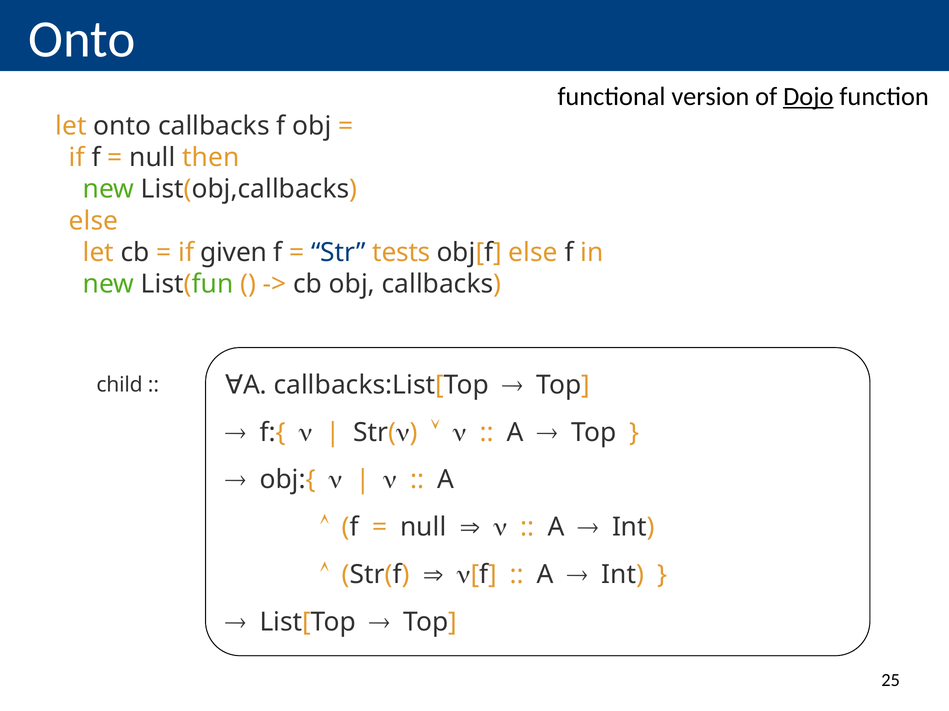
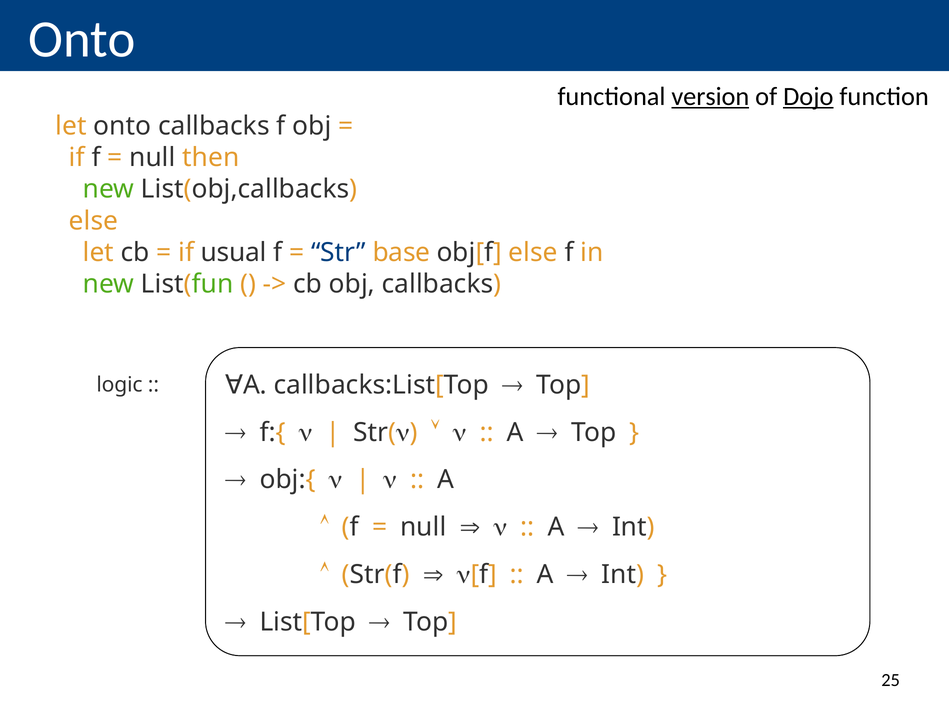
version underline: none -> present (710, 97)
given: given -> usual (234, 253)
tests: tests -> base (401, 253)
child: child -> logic (119, 385)
